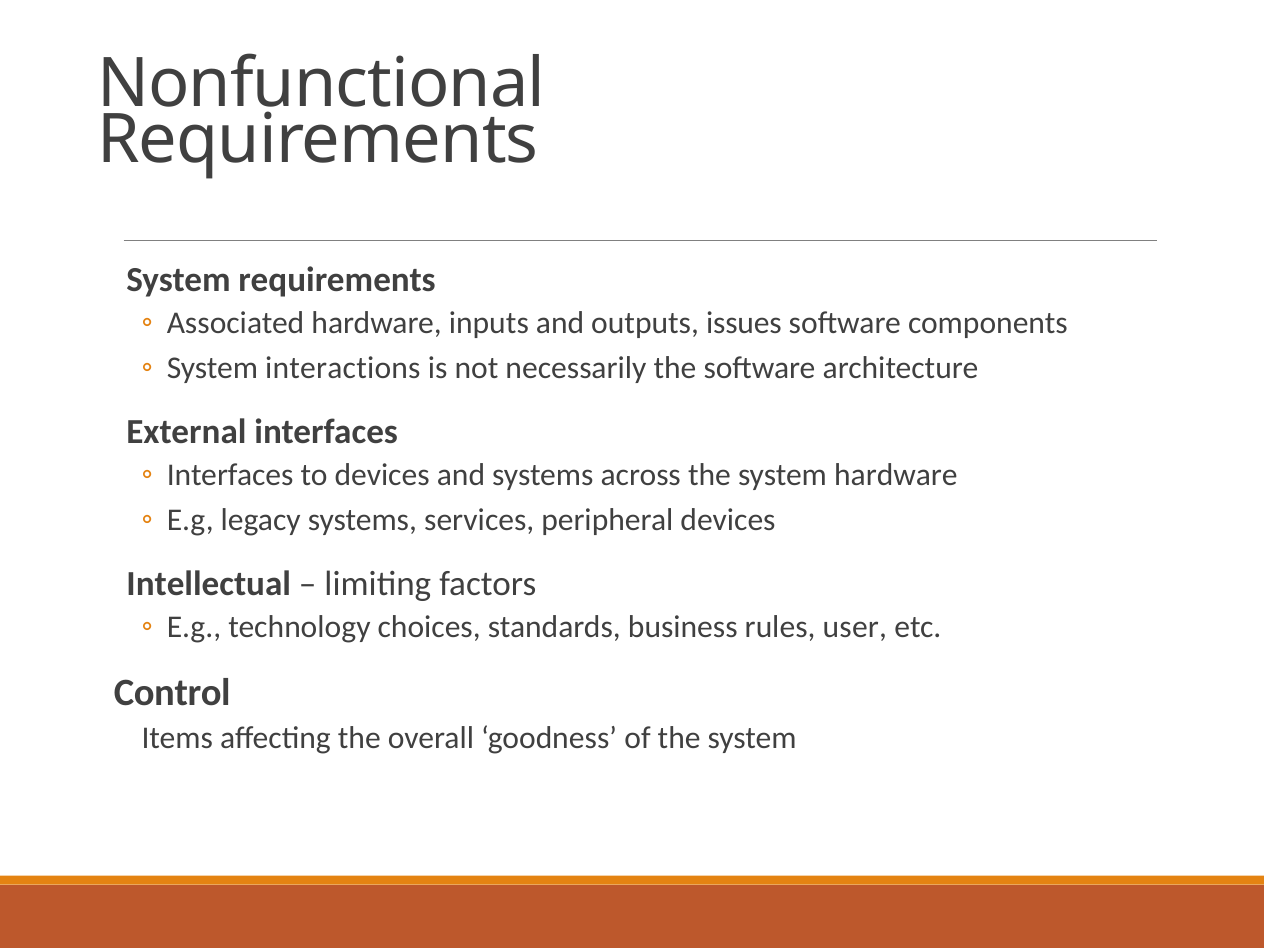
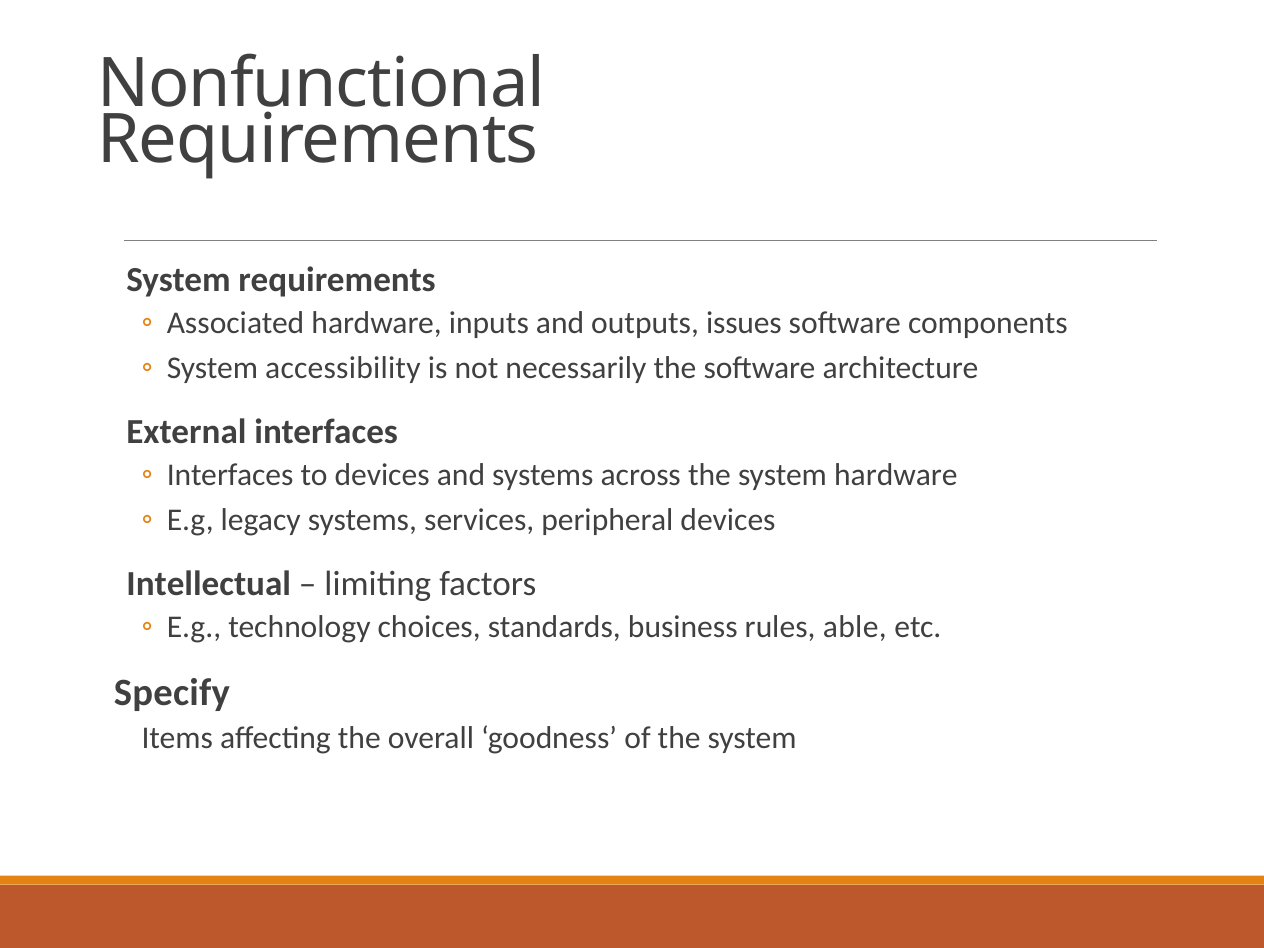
interactions: interactions -> accessibility (343, 368)
user: user -> able (855, 627)
Control: Control -> Specify (172, 693)
